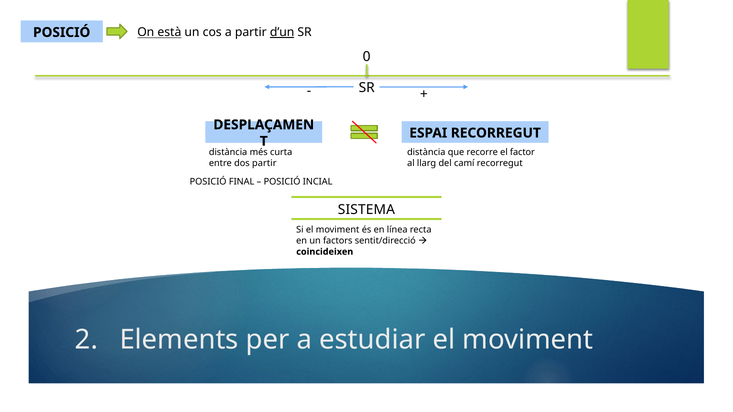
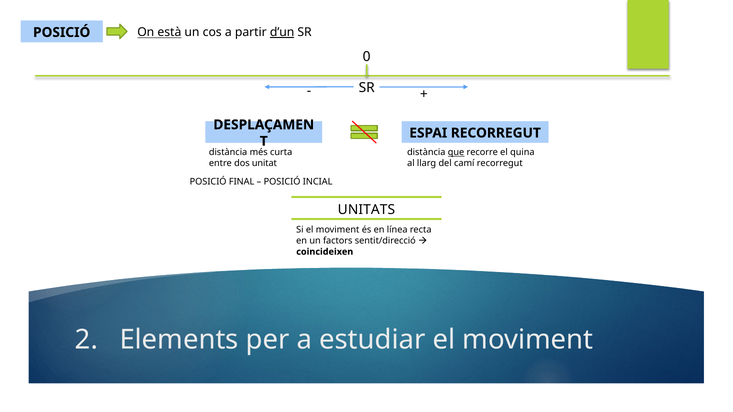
que underline: none -> present (456, 152)
factor: factor -> quina (522, 152)
dos partir: partir -> unitat (264, 163)
SISTEMA: SISTEMA -> UNITATS (366, 210)
